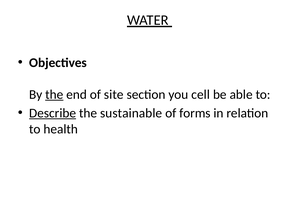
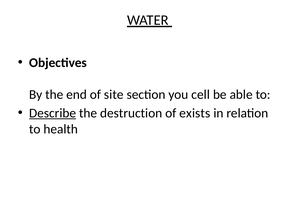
the underline: present -> none (54, 95)
sustainable: sustainable -> destruction (131, 113)
forms: forms -> exists (195, 113)
